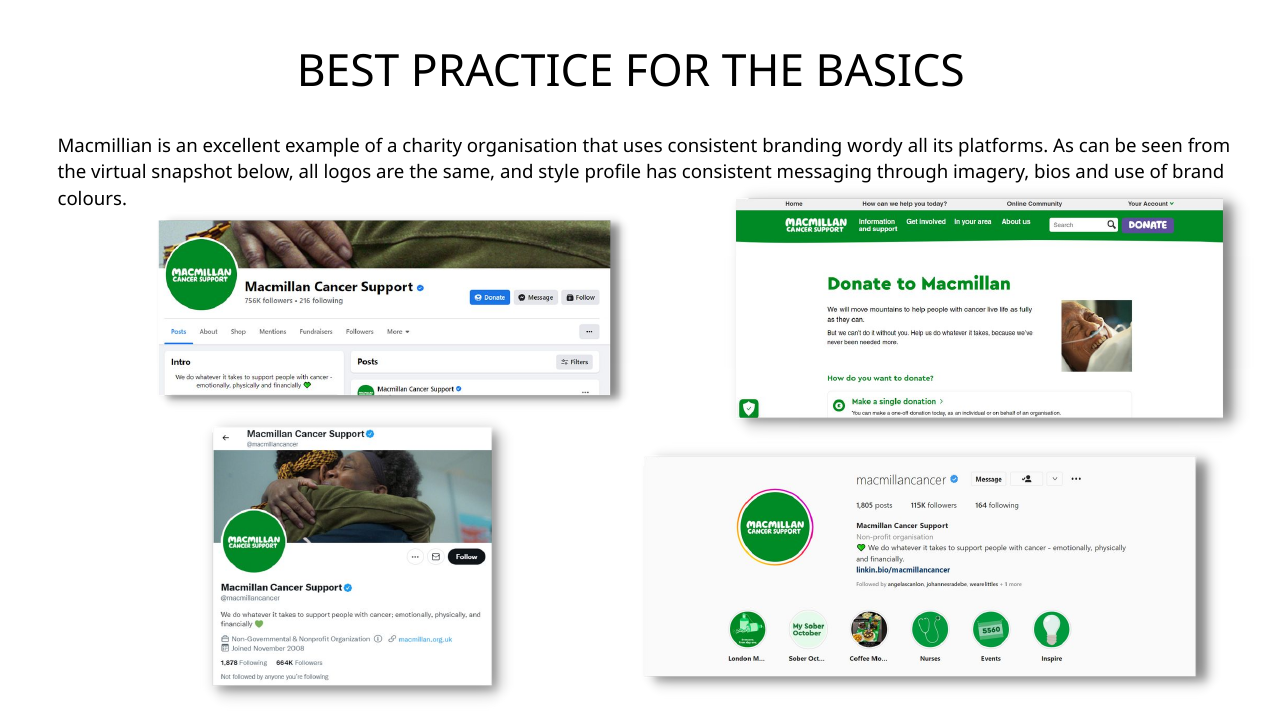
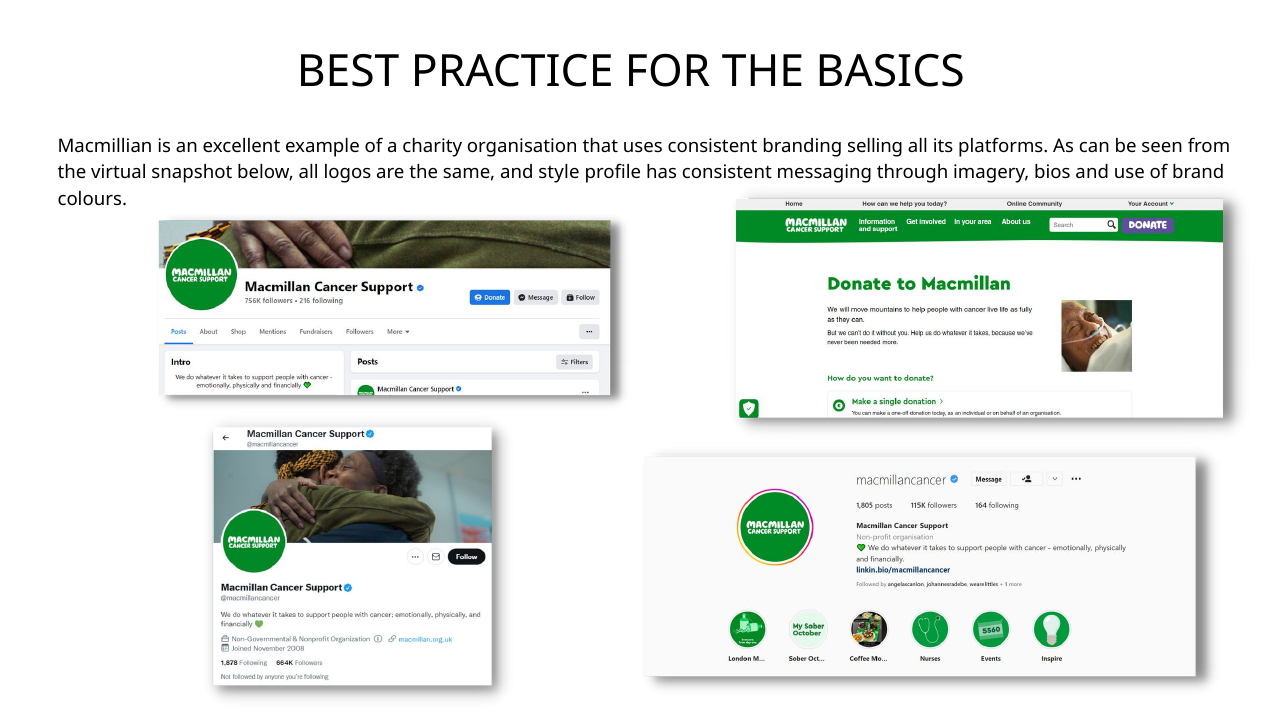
wordy: wordy -> selling (875, 147)
